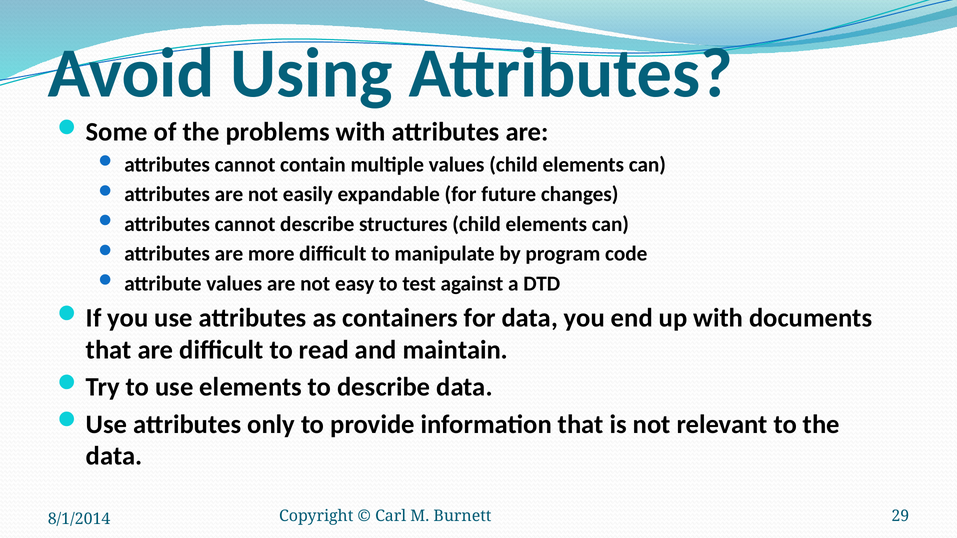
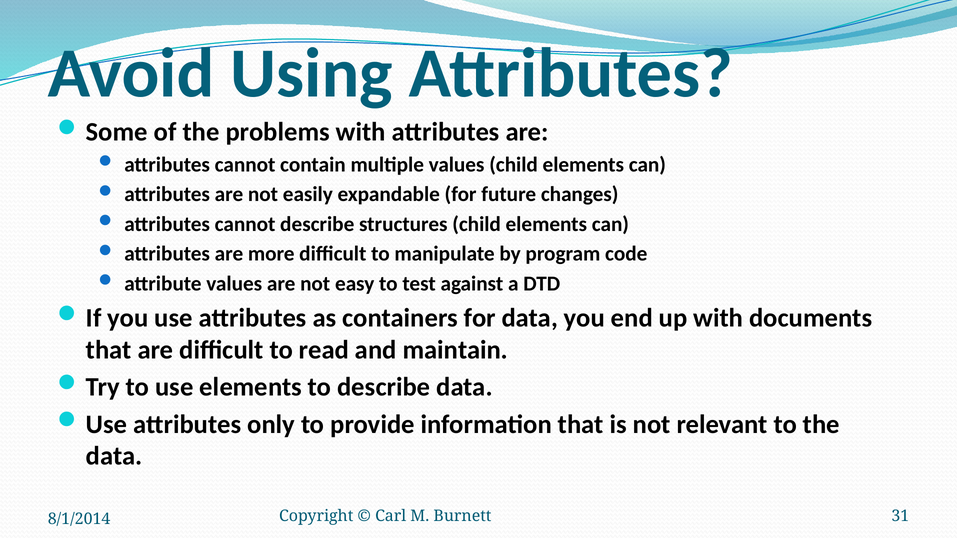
29: 29 -> 31 (900, 517)
